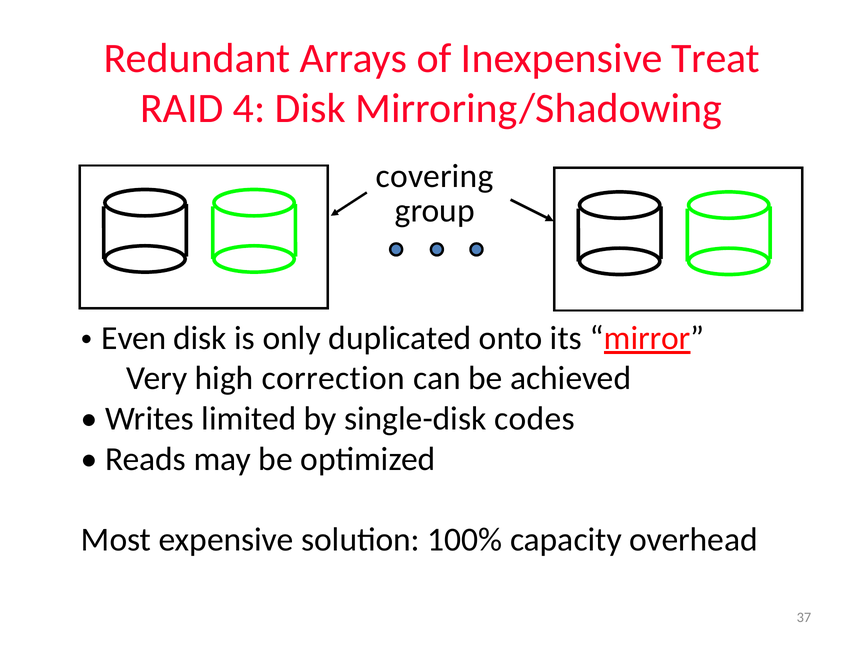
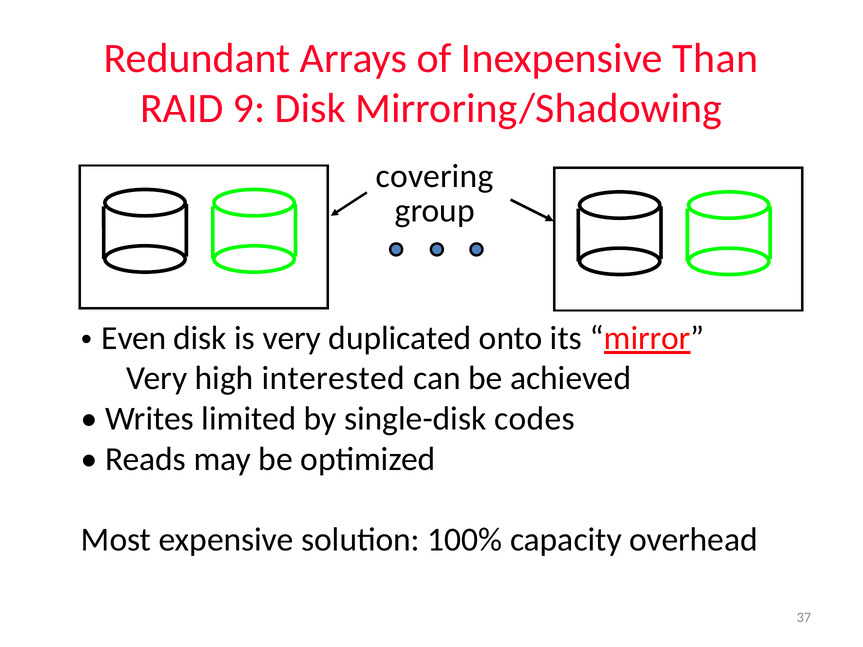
Treat: Treat -> Than (715, 58)
4: 4 -> 9 (249, 109)
is only: only -> very (292, 338)
correction: correction -> interested (333, 379)
